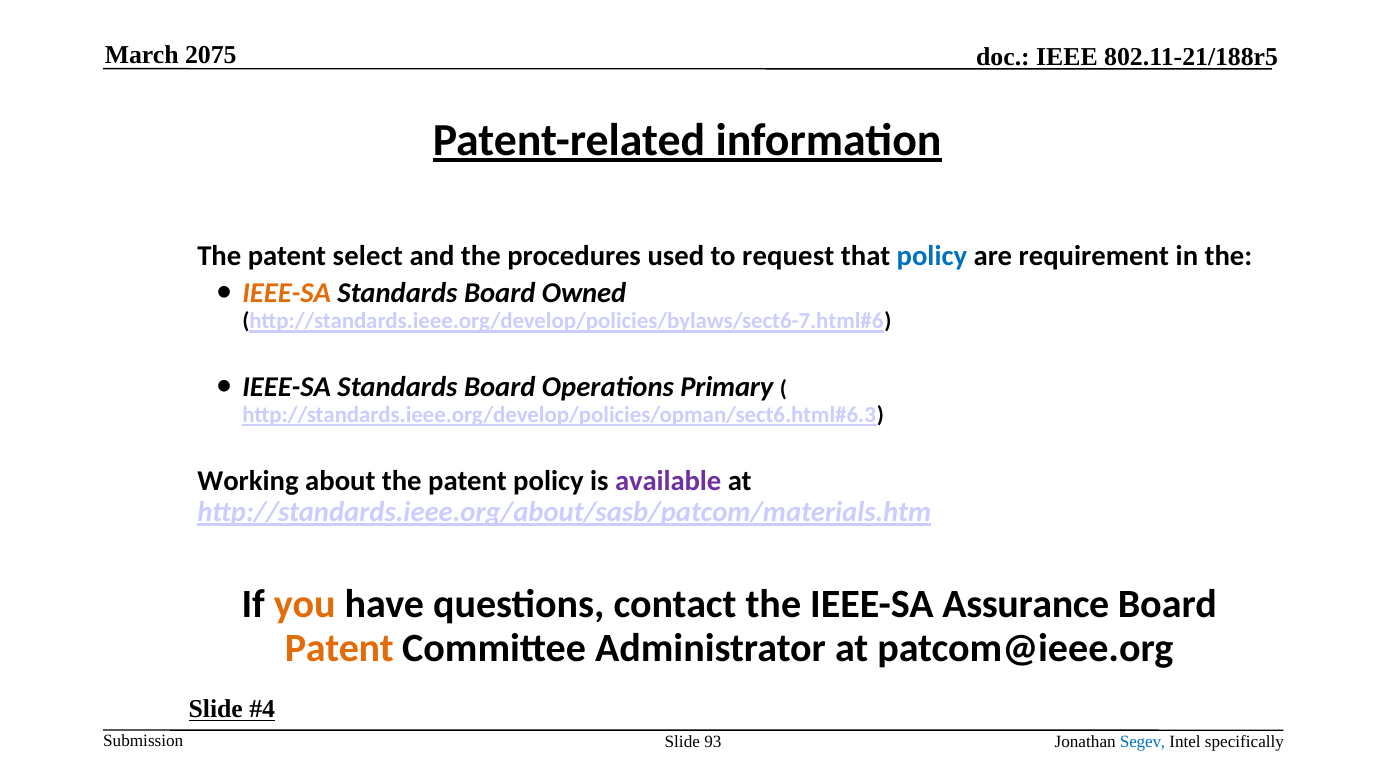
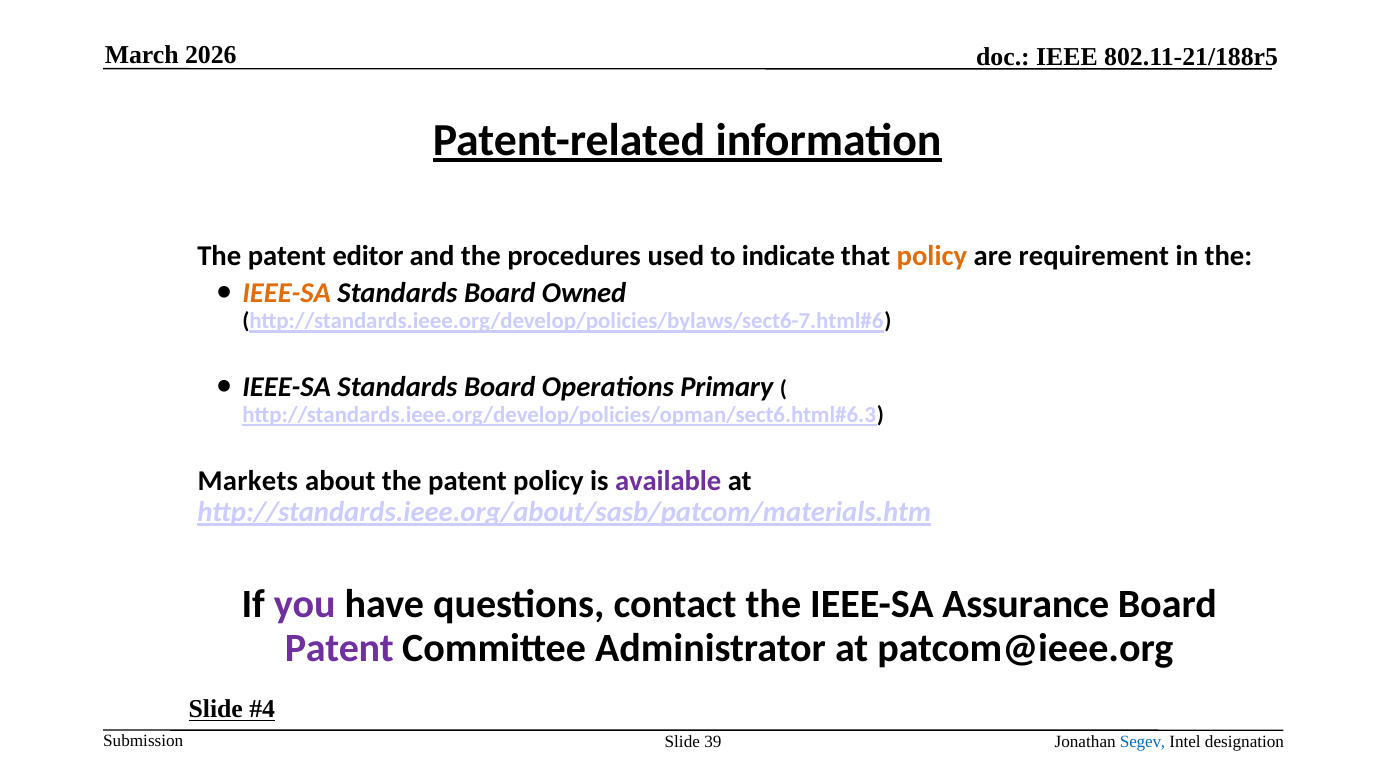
2075: 2075 -> 2026 (211, 55)
select: select -> editor (368, 256)
request: request -> indicate (789, 256)
policy colour: blue -> orange (932, 256)
Working: Working -> Markets (248, 481)
you colour: orange -> purple (305, 604)
Patent colour: orange -> purple (339, 649)
93: 93 -> 39 (713, 742)
specifically: specifically -> designation (1245, 742)
